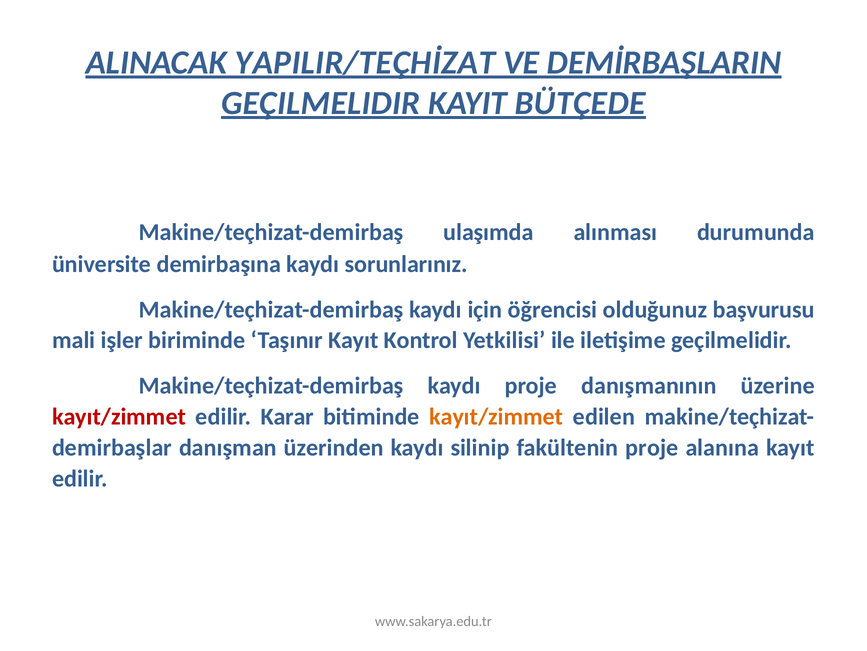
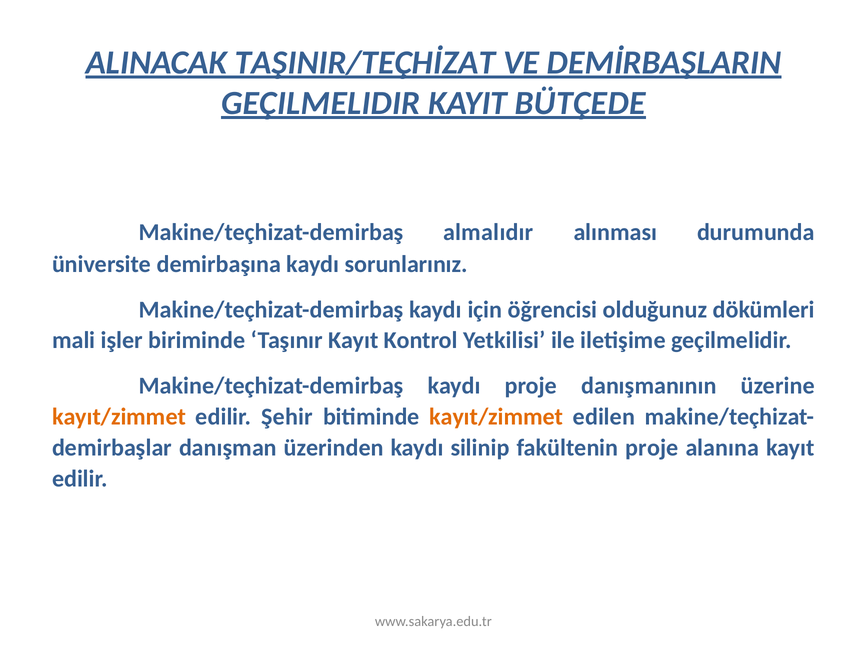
YAPILIR/TEÇHİZAT: YAPILIR/TEÇHİZAT -> TAŞINIR/TEÇHİZAT (365, 62)
ulaşımda: ulaşımda -> almalıdır (488, 232)
başvurusu: başvurusu -> dökümleri (764, 309)
kayıt/zimmet colour: red -> orange (119, 416)
Karar: Karar -> Şehir (287, 416)
